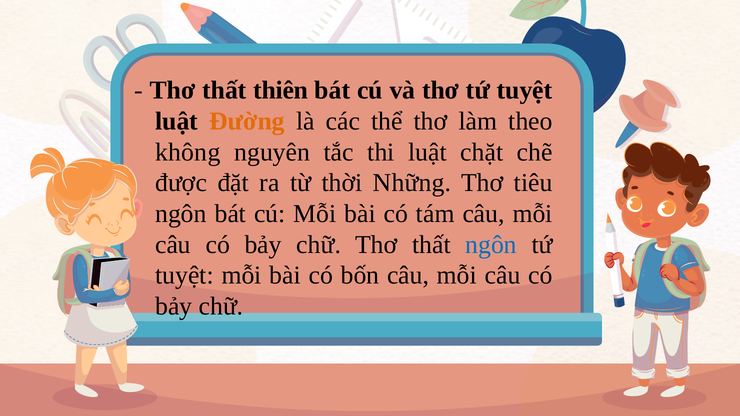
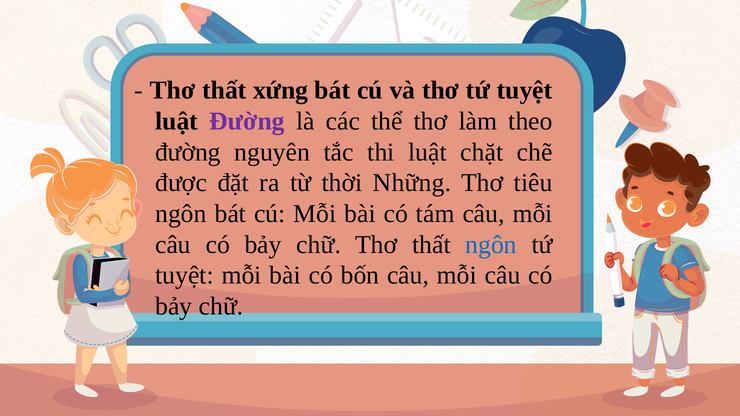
thiên: thiên -> xứng (281, 90)
Đường colour: orange -> purple (247, 121)
không: không -> đường (188, 152)
